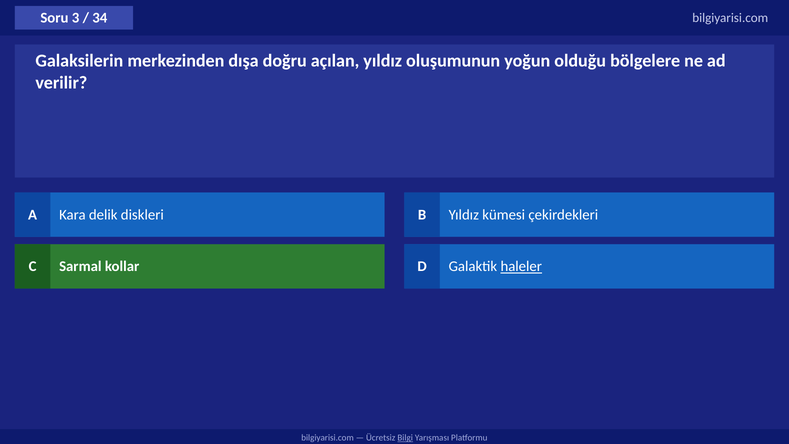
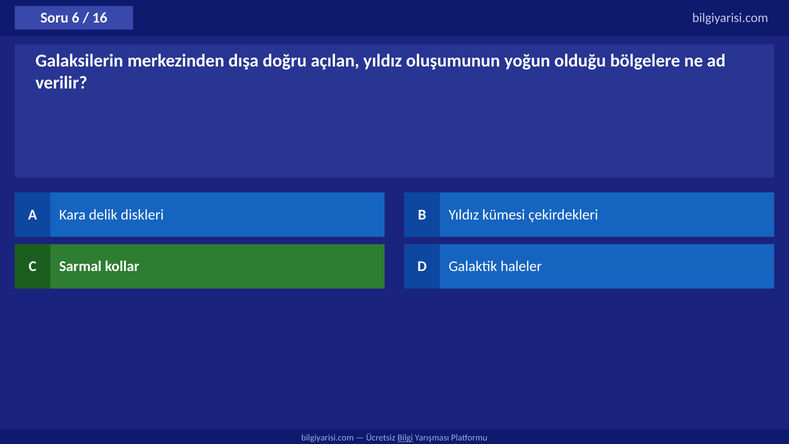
3: 3 -> 6 (76, 18)
34: 34 -> 16 (100, 18)
haleler underline: present -> none (521, 266)
